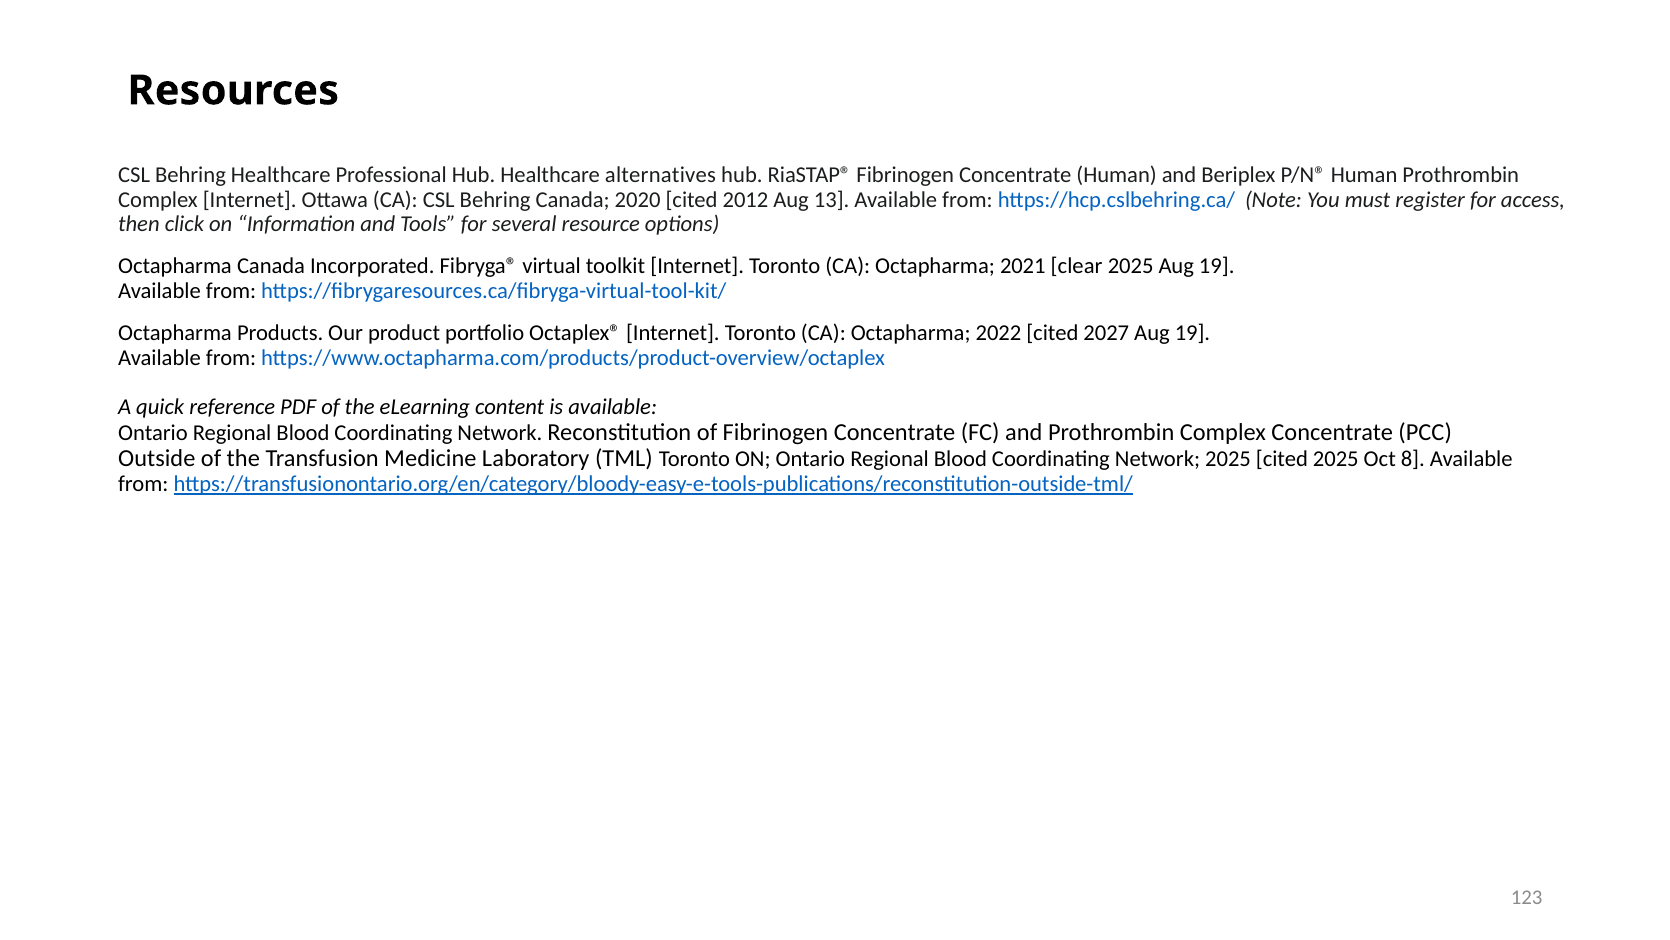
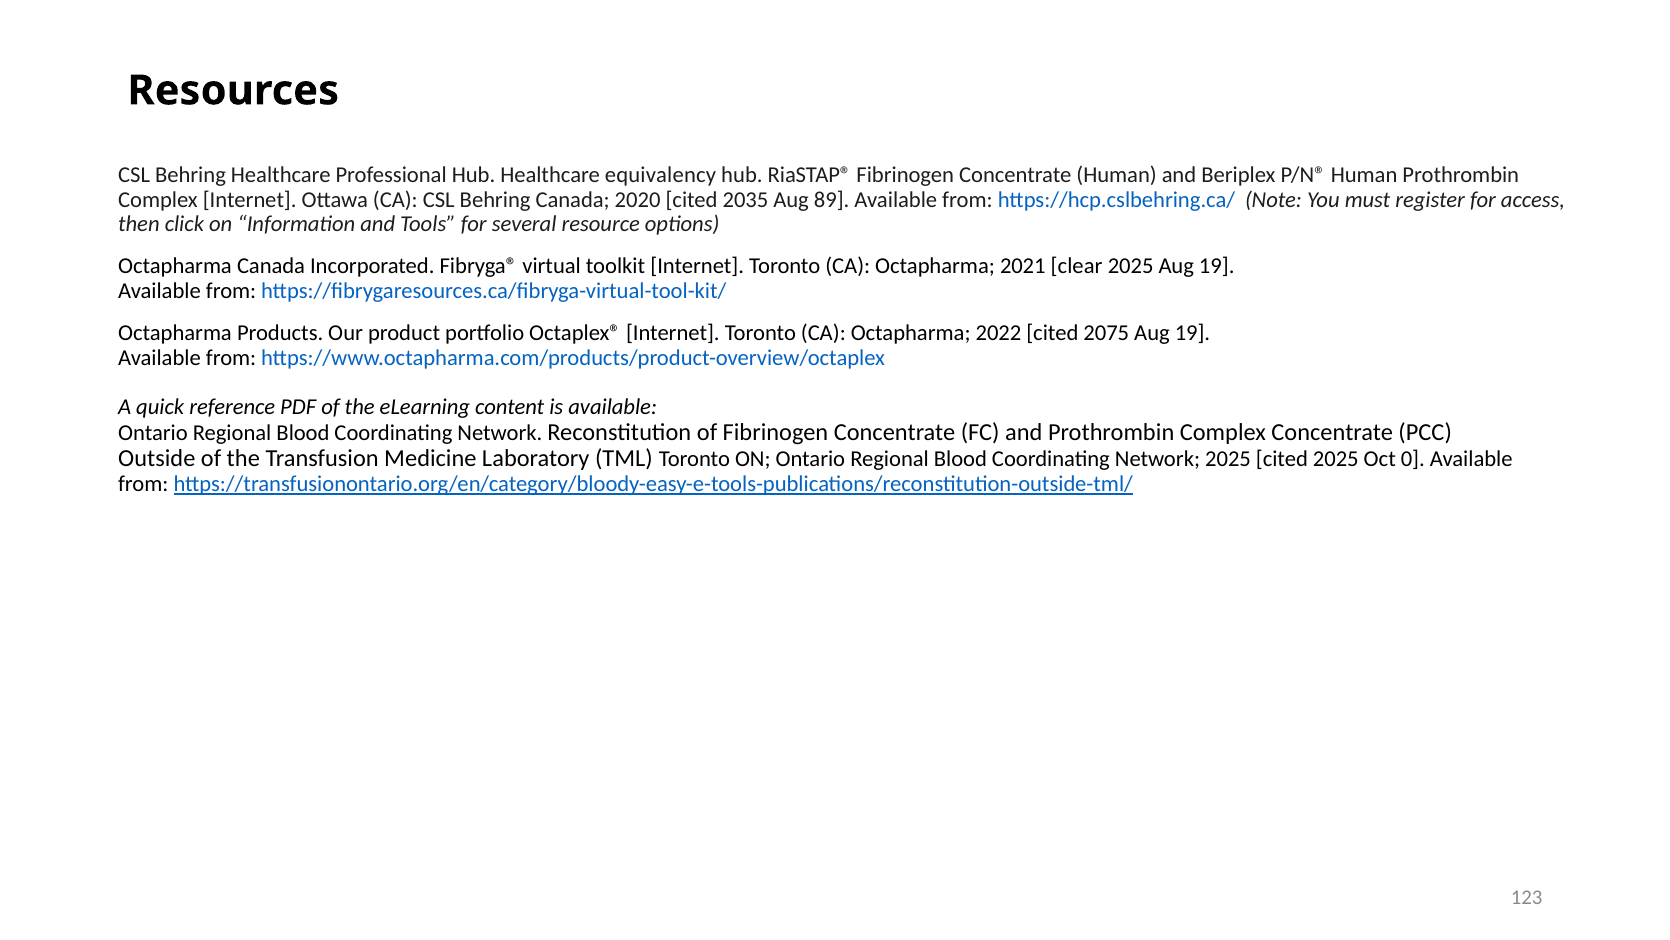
alternatives: alternatives -> equivalency (660, 175)
2012: 2012 -> 2035 (745, 200)
13: 13 -> 89 (832, 200)
2027: 2027 -> 2075 (1106, 333)
8: 8 -> 0 (1413, 459)
